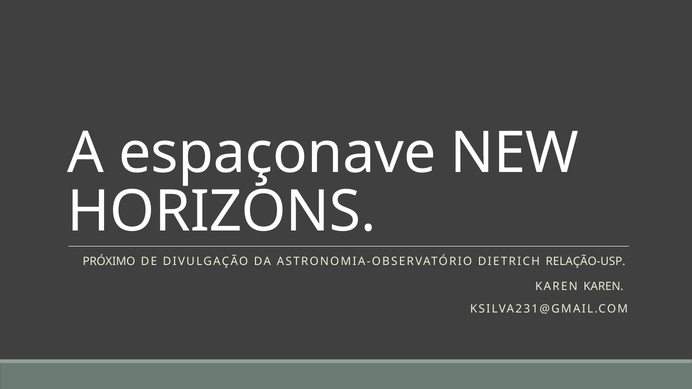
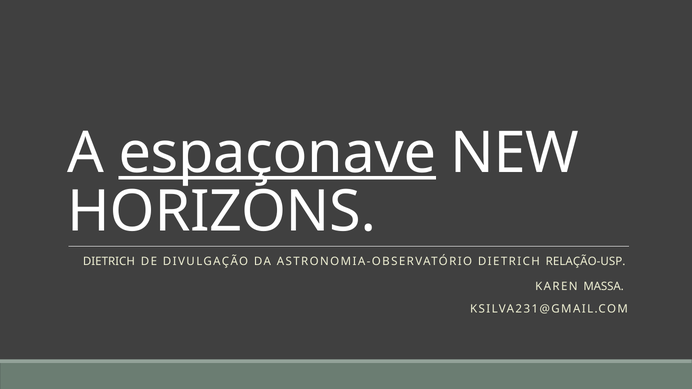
espaçonave underline: none -> present (277, 153)
PRÓXIMO: PRÓXIMO -> DIETRICH (109, 262)
KAREN KAREN: KAREN -> MASSA (604, 287)
